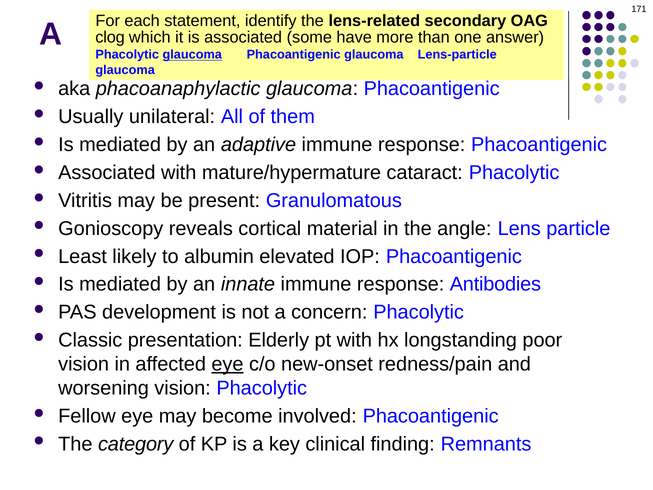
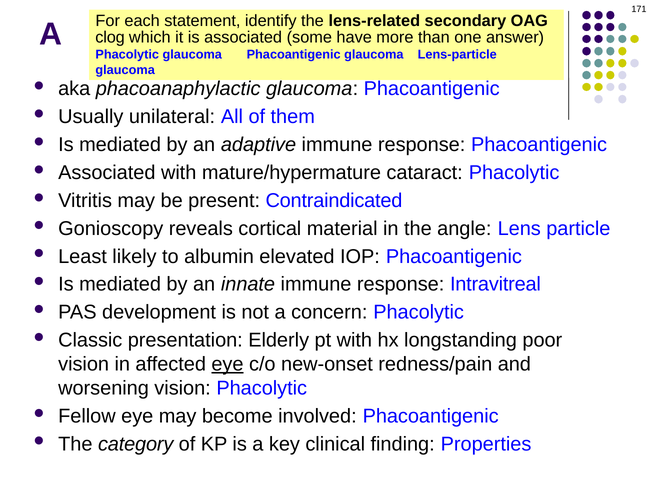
glaucoma underline: present -> none (192, 55)
Granulomatous: Granulomatous -> Contraindicated (334, 200)
Antibodies: Antibodies -> Intravitreal (495, 284)
Remnants: Remnants -> Properties (486, 444)
